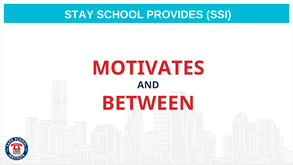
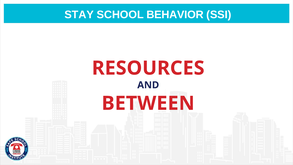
PROVIDES: PROVIDES -> BEHAVIOR (175, 15)
MOTIVATES: MOTIVATES -> RESOURCES (148, 68)
